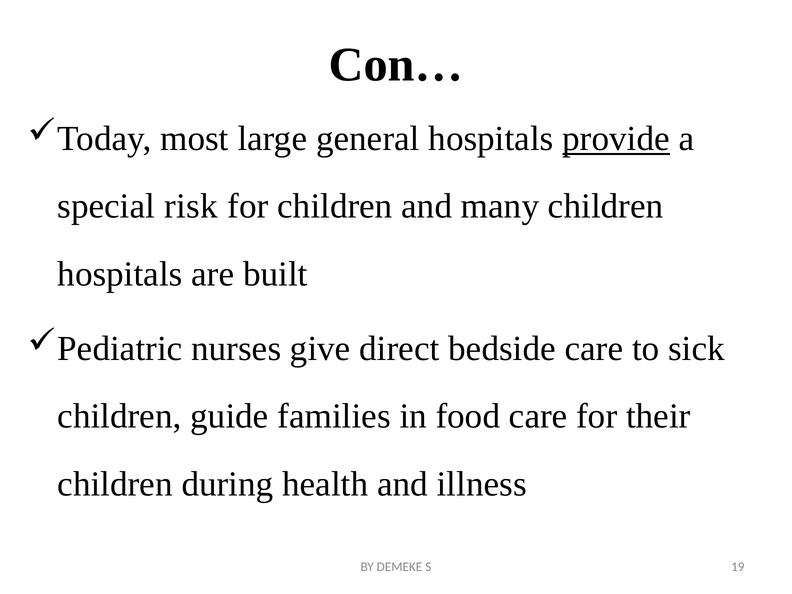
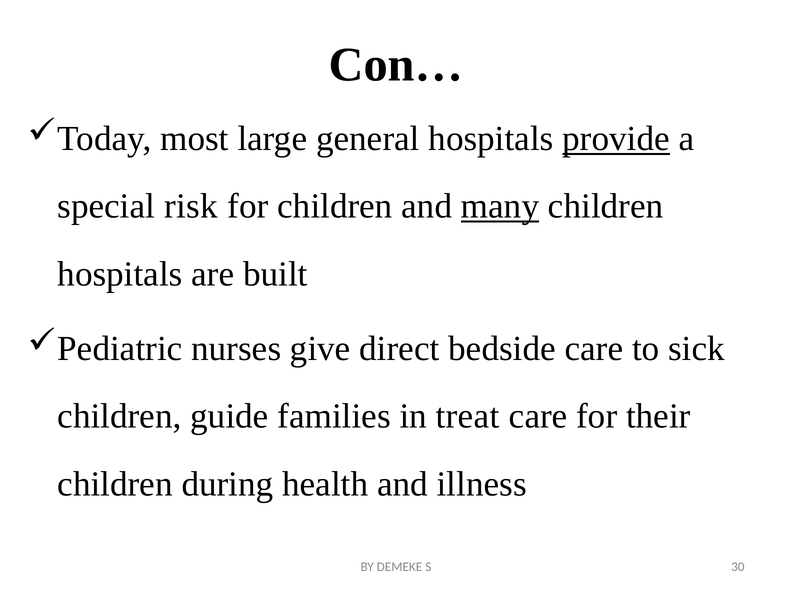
many underline: none -> present (500, 206)
food: food -> treat (468, 416)
19: 19 -> 30 (738, 567)
